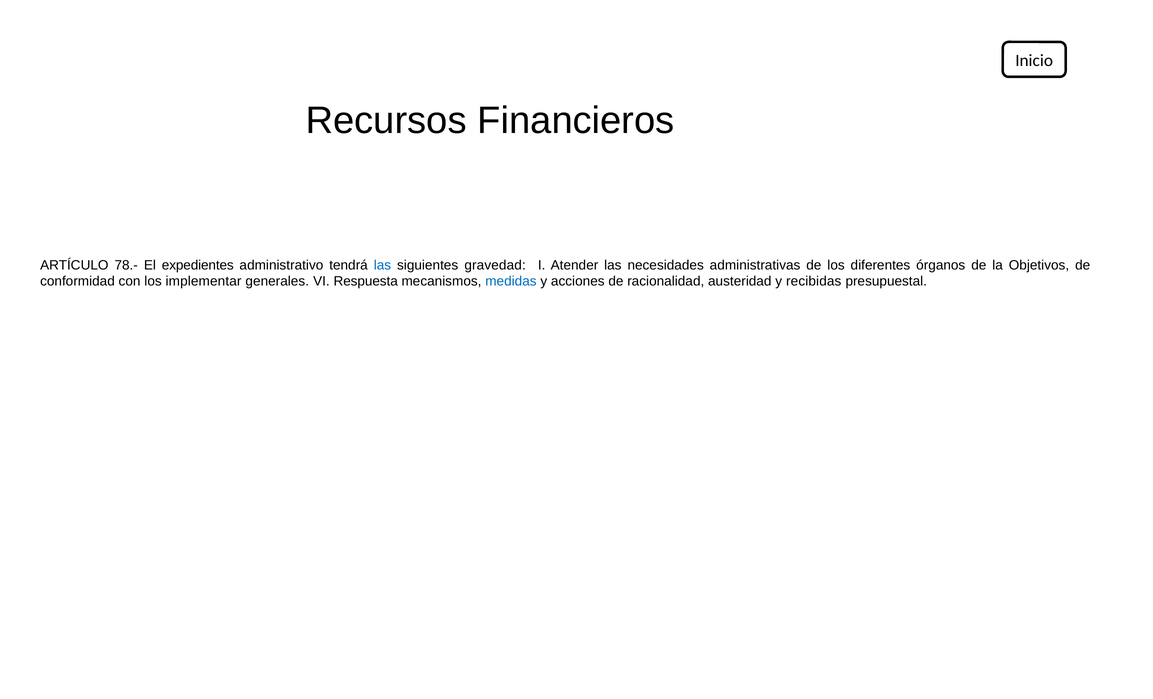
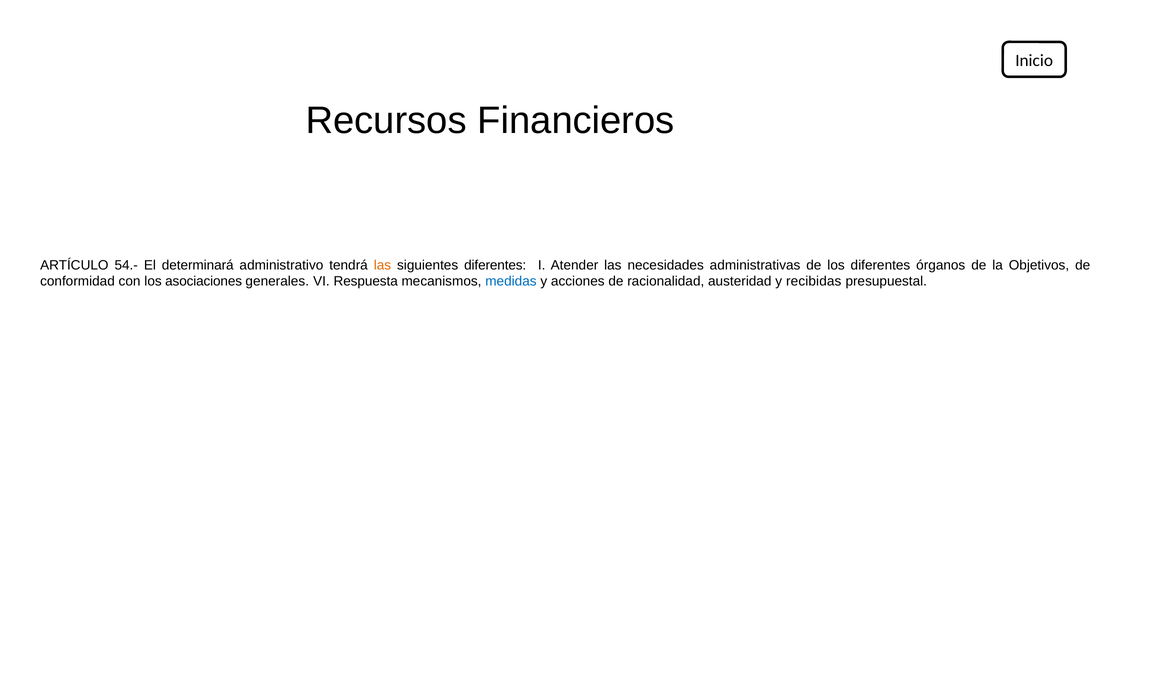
78.-: 78.- -> 54.- (126, 265)
expedientes: expedientes -> determinará (198, 265)
las colour: blue -> orange (382, 265)
siguientes gravedad: gravedad -> diferentes (495, 265)
implementar: implementar -> asociaciones (204, 281)
